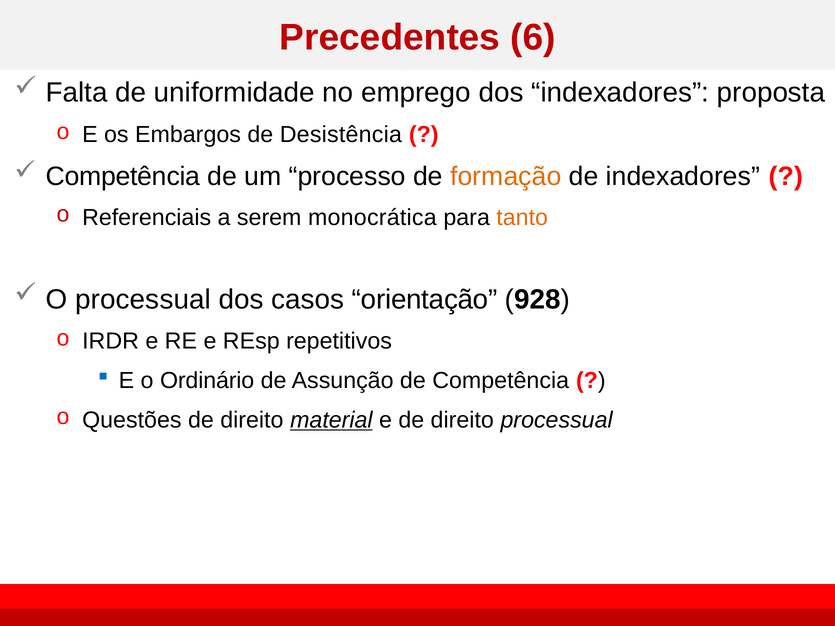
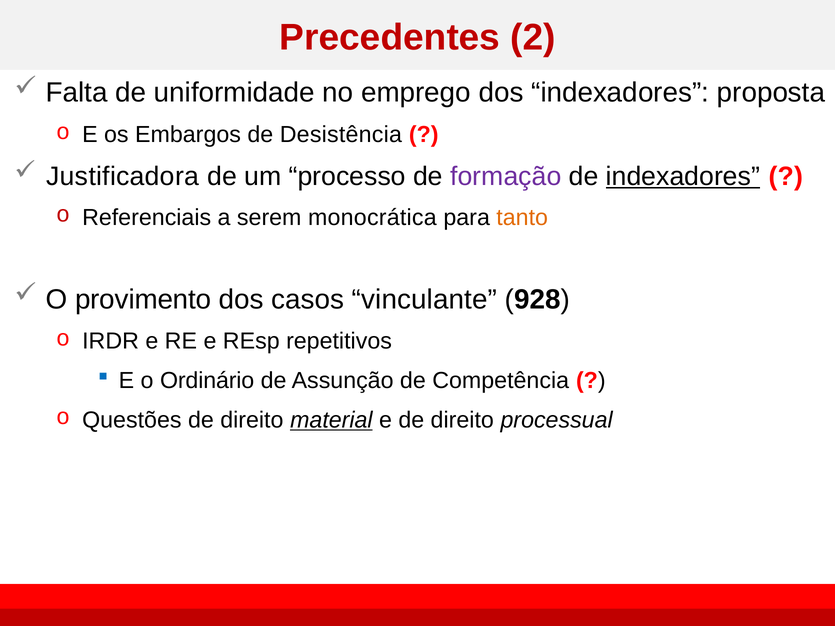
6: 6 -> 2 (533, 37)
Competência: Competência -> Justificadora (123, 176)
formação colour: orange -> purple (506, 176)
indexadores underline: none -> present (683, 176)
O processual: processual -> provimento (143, 299)
orientação: orientação -> vinculante (424, 299)
